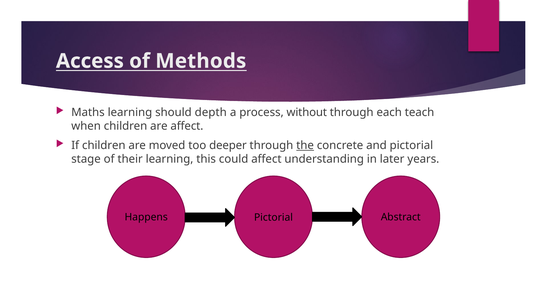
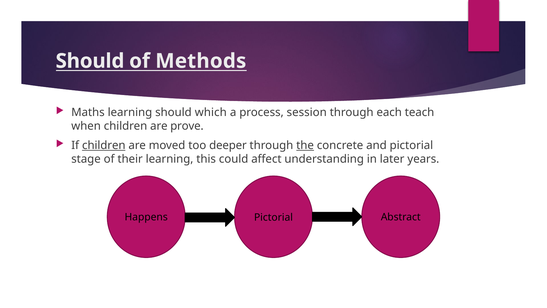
Access: Access -> Should (90, 61)
depth: depth -> which (211, 112)
without: without -> session (307, 112)
are affect: affect -> prove (187, 126)
children underline: none -> present (104, 145)
